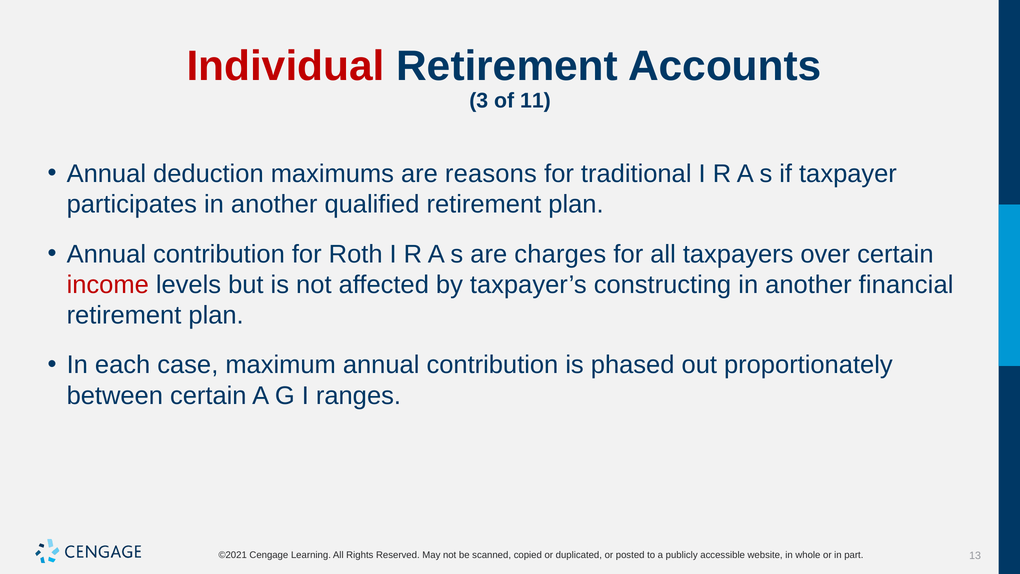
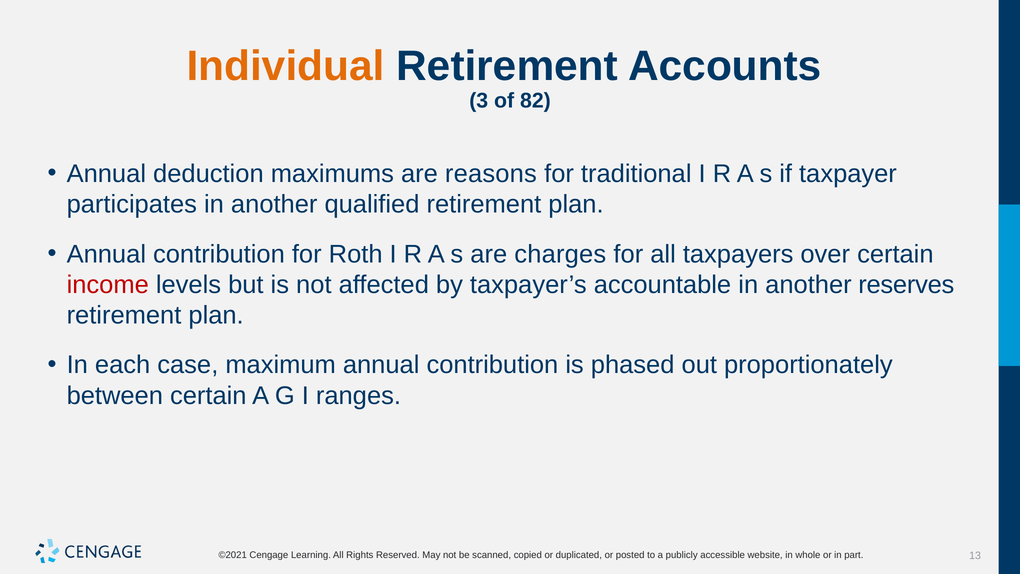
Individual colour: red -> orange (286, 66)
11: 11 -> 82 (535, 101)
constructing: constructing -> accountable (662, 285)
financial: financial -> reserves (906, 285)
